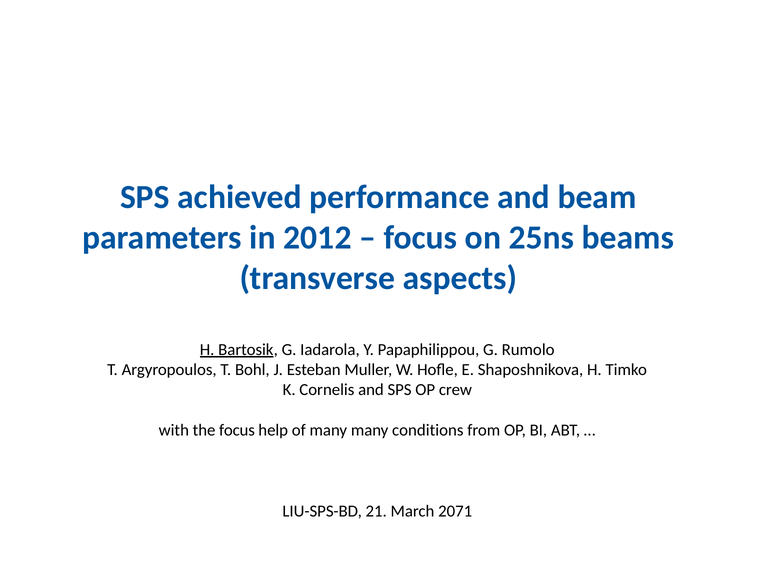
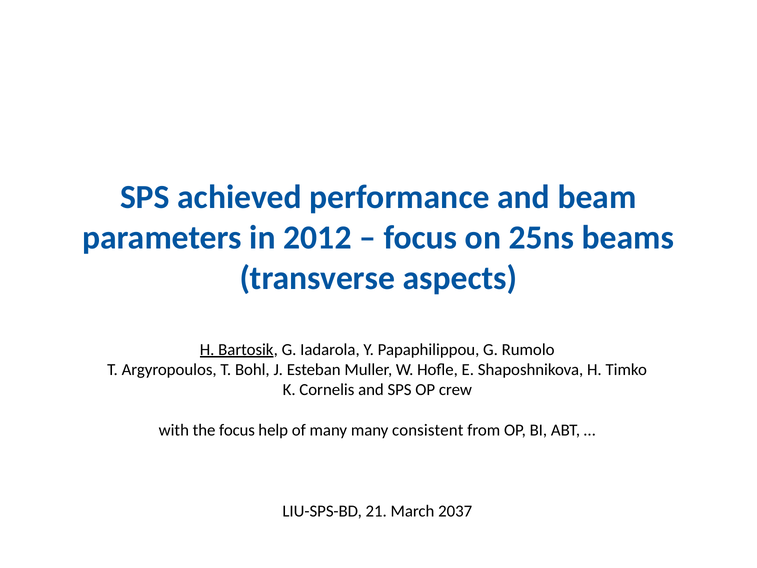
conditions: conditions -> consistent (428, 430)
2071: 2071 -> 2037 (455, 511)
